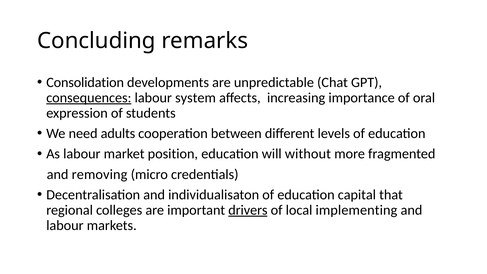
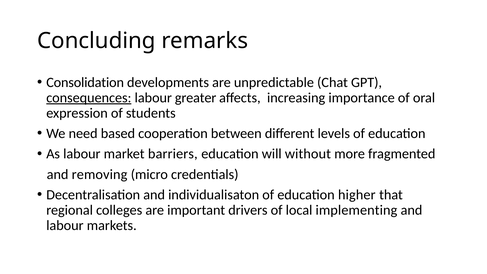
system: system -> greater (196, 98)
adults: adults -> based (118, 133)
position: position -> barriers (173, 154)
capital: capital -> higher (357, 195)
drivers underline: present -> none (248, 210)
